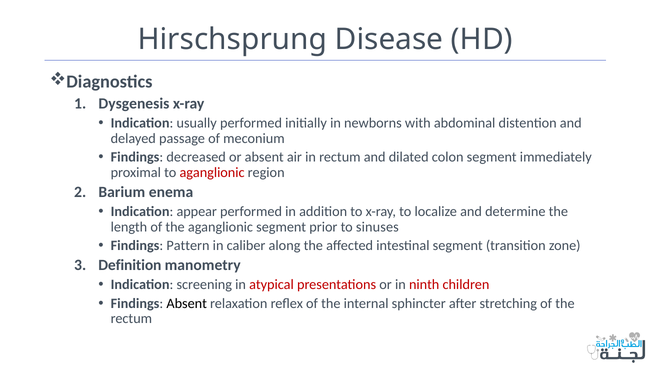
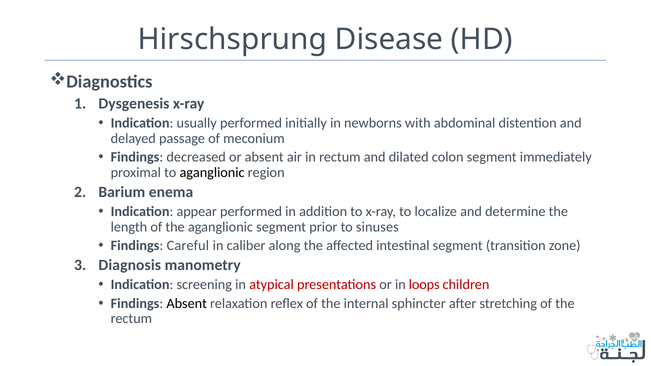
aganglionic colour: red -> black (212, 173)
Pattern: Pattern -> Careful (188, 246)
Definition: Definition -> Diagnosis (130, 265)
ninth: ninth -> loops (424, 285)
